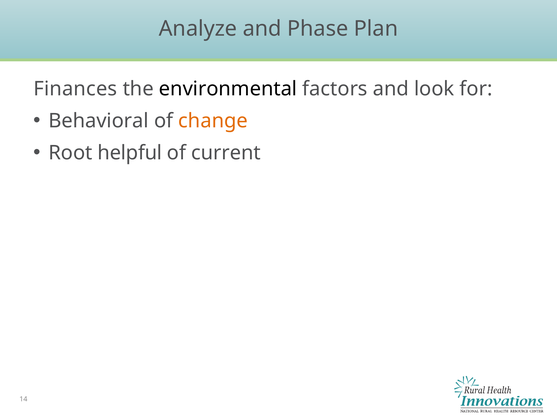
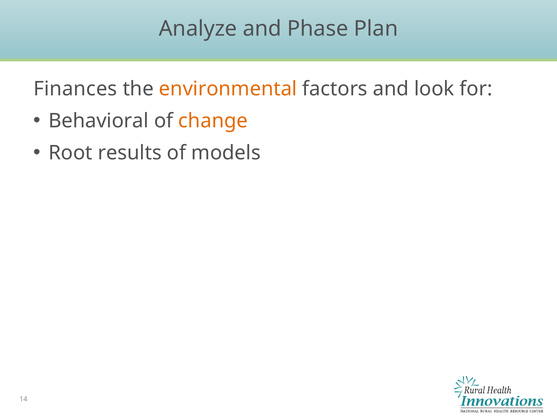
environmental colour: black -> orange (228, 89)
helpful: helpful -> results (130, 153)
current: current -> models (226, 153)
